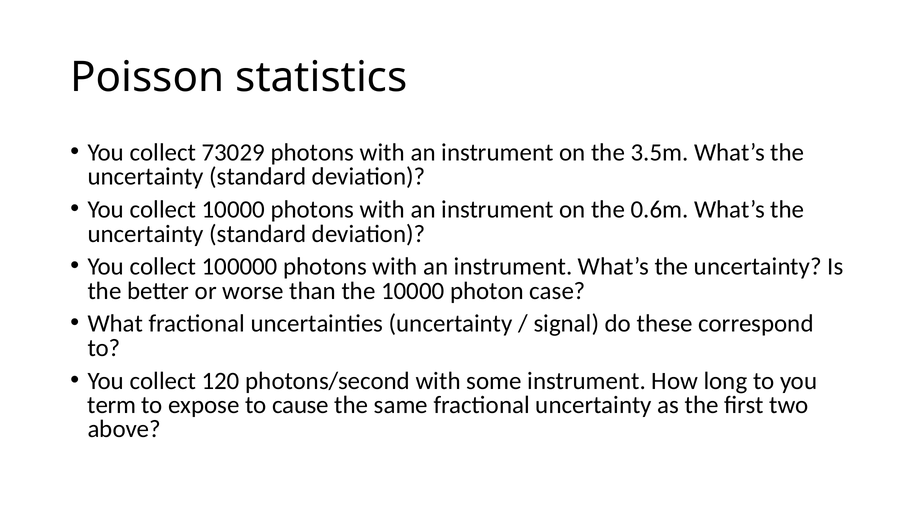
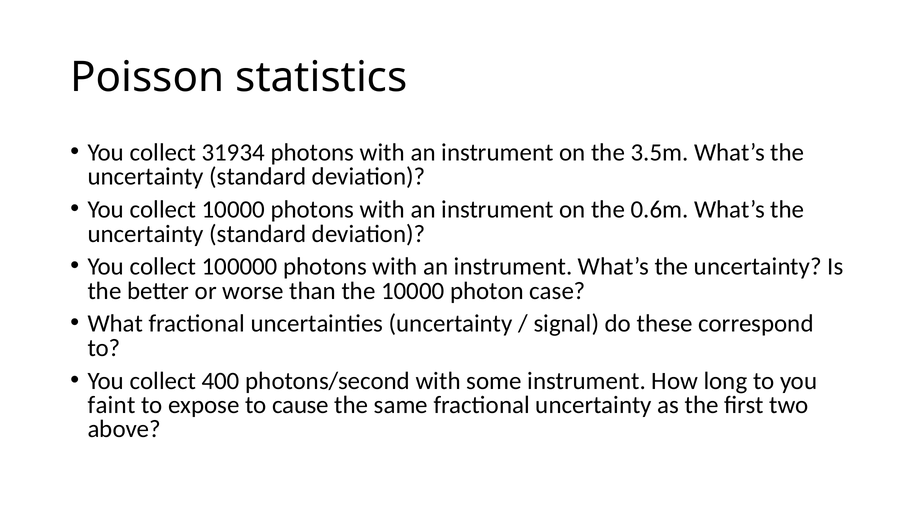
73029: 73029 -> 31934 (233, 153)
120: 120 -> 400 (221, 381)
term: term -> faint (112, 406)
